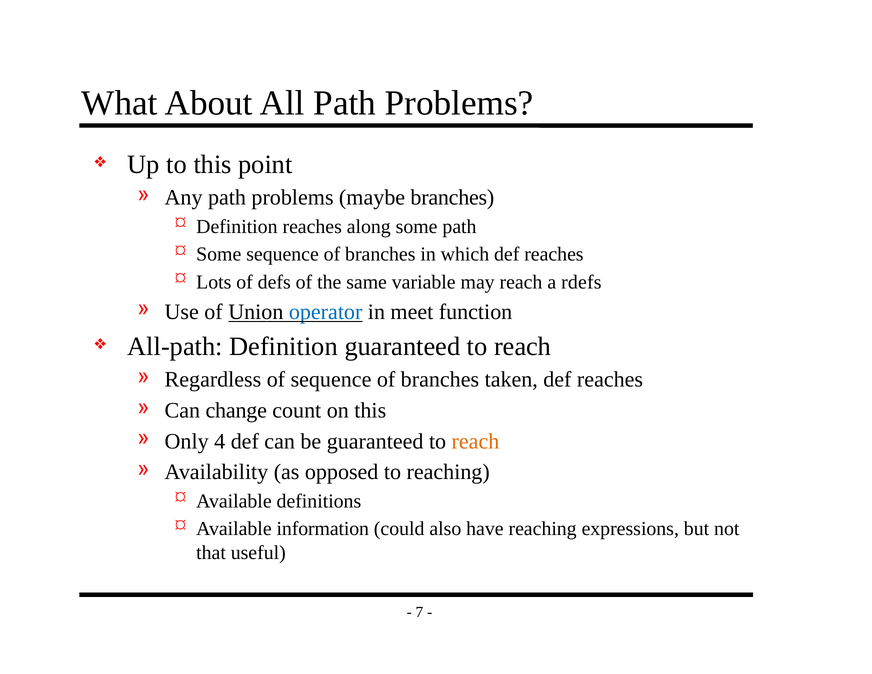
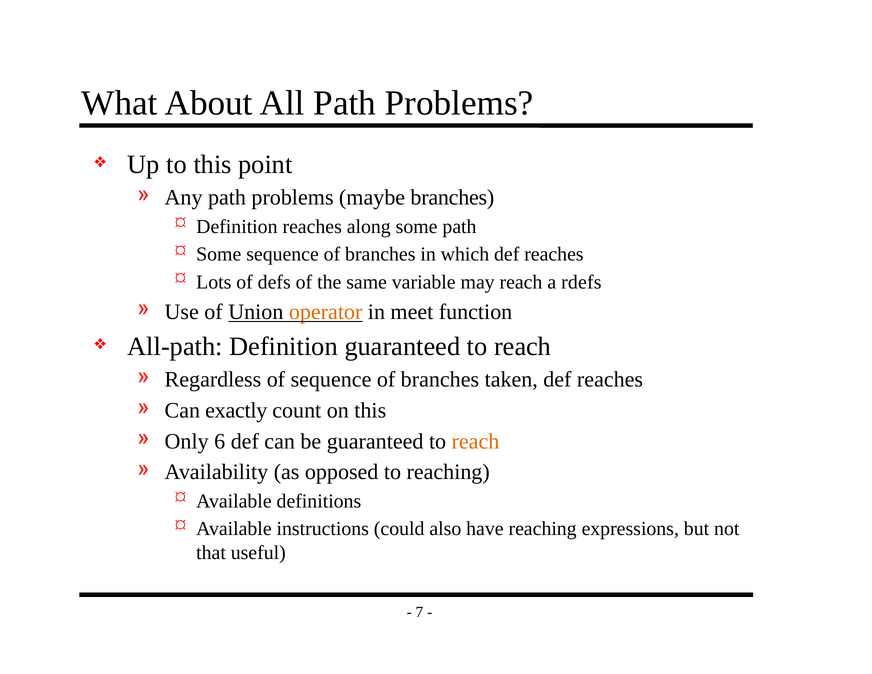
operator colour: blue -> orange (326, 312)
change: change -> exactly (236, 410)
4: 4 -> 6 (220, 441)
information: information -> instructions (323, 529)
